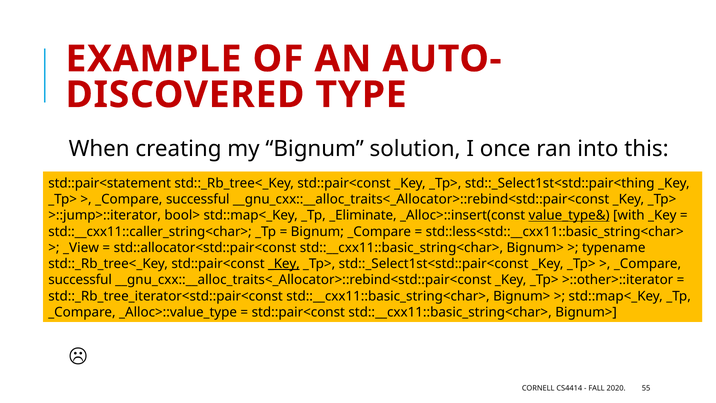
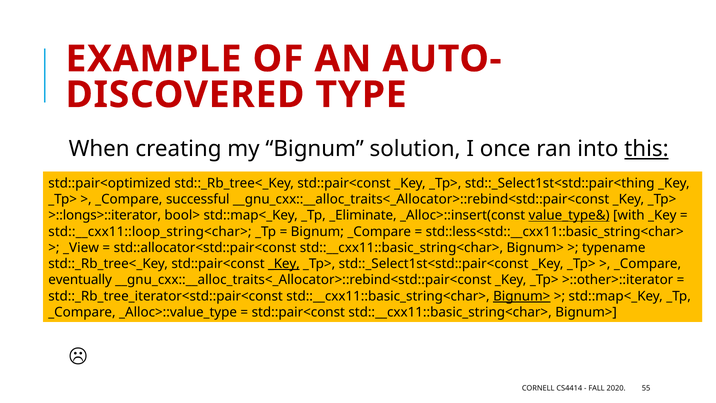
this underline: none -> present (646, 149)
std::pair<statement: std::pair<statement -> std::pair<optimized (110, 183)
>::jump>::iterator: >::jump>::iterator -> >::longs>::iterator (105, 215)
std::__cxx11::caller_string<char>: std::__cxx11::caller_string<char> -> std::__cxx11::loop_string<char> (150, 231)
successful: successful -> eventually (80, 280)
Bignum> underline: none -> present (522, 296)
